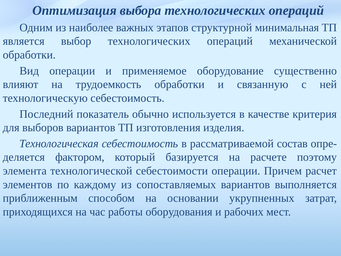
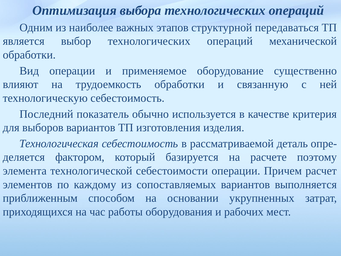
минимальная: минимальная -> передаваться (287, 28)
состав: состав -> деталь (292, 143)
